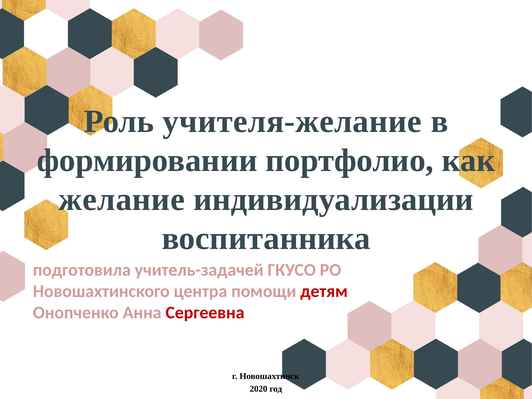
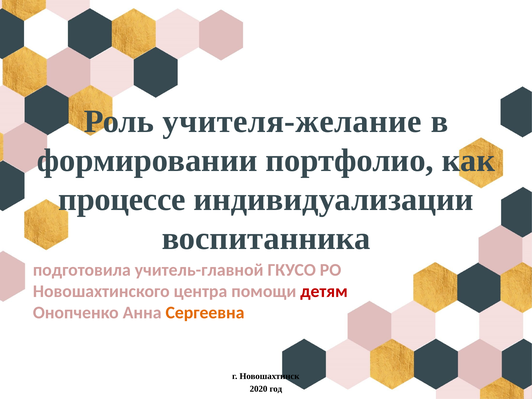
желание: желание -> процессе (122, 199)
учитель-задачей: учитель-задачей -> учитель-главной (199, 270)
Сергеевна colour: red -> orange (205, 313)
